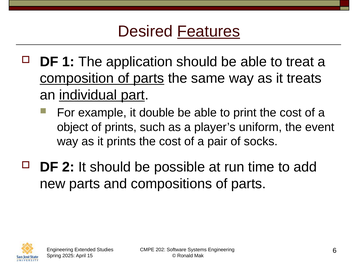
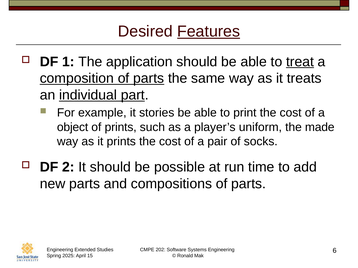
treat underline: none -> present (300, 62)
double: double -> stories (157, 113)
event: event -> made (320, 127)
